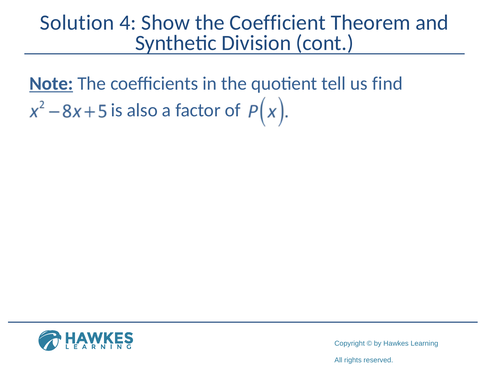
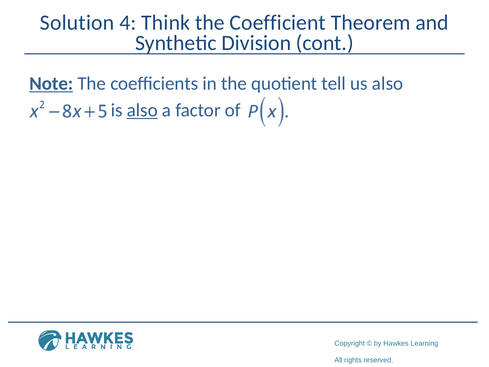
Show: Show -> Think (166, 23)
us find: find -> also (388, 84)
also underline: none -> present (142, 110)
